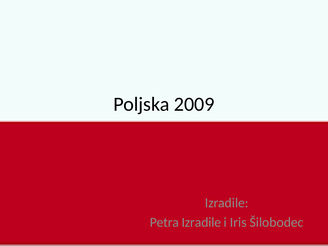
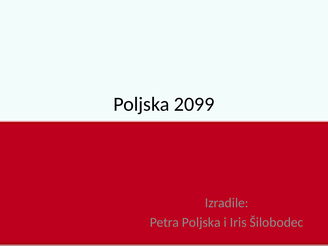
2009: 2009 -> 2099 (194, 104)
Petra Izradile: Izradile -> Poljska (201, 222)
